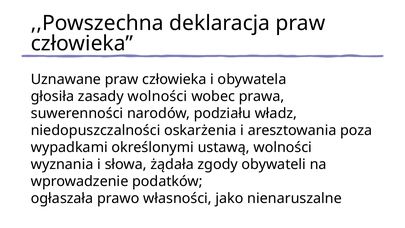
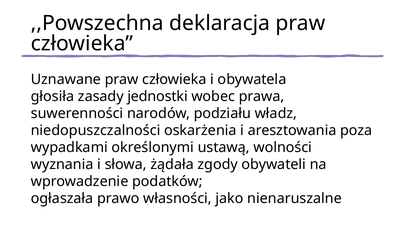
zasady wolności: wolności -> jednostki (158, 96)
